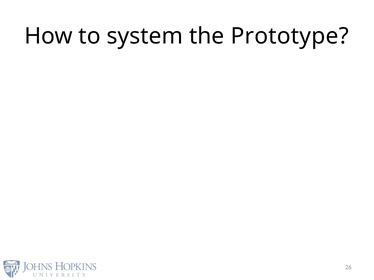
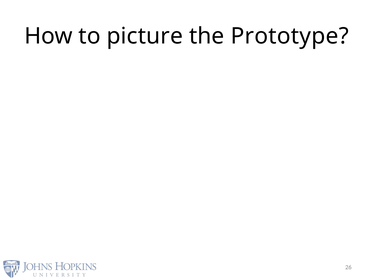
system: system -> picture (145, 36)
